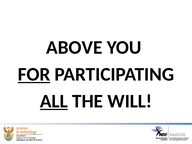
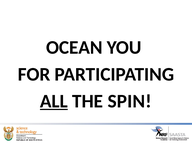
ABOVE: ABOVE -> OCEAN (74, 47)
FOR underline: present -> none (34, 74)
WILL: WILL -> SPIN (130, 101)
